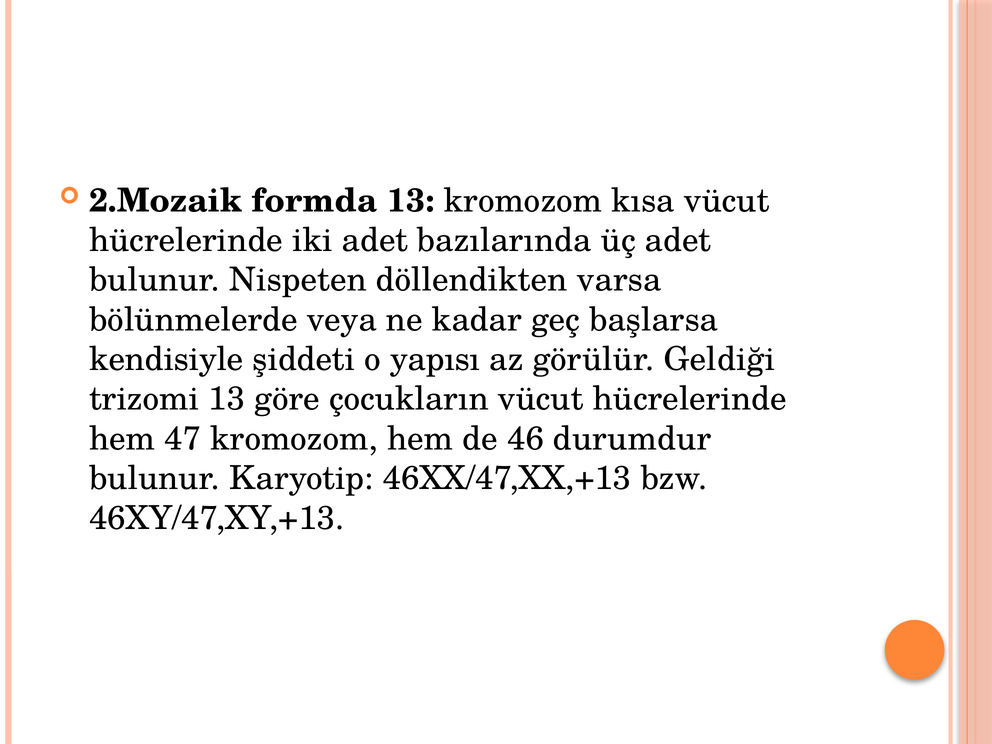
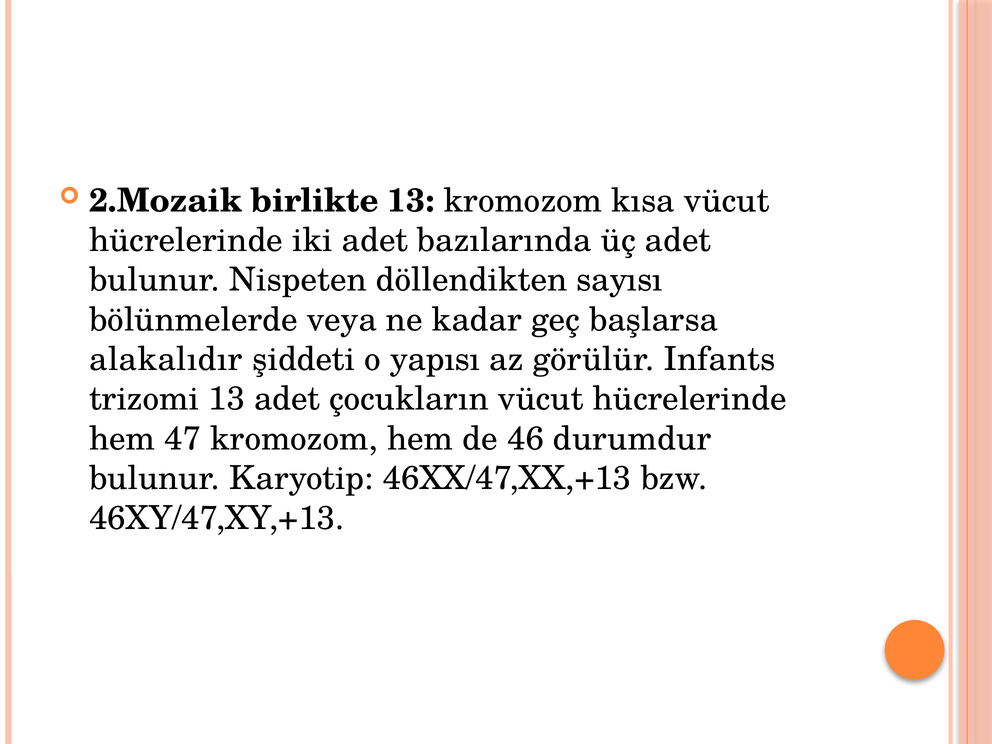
formda: formda -> birlikte (315, 201)
varsa: varsa -> sayısı (619, 280)
kendisiyle: kendisiyle -> alakalıdır (166, 359)
Geldiği: Geldiği -> Infants (720, 359)
13 göre: göre -> adet (287, 399)
